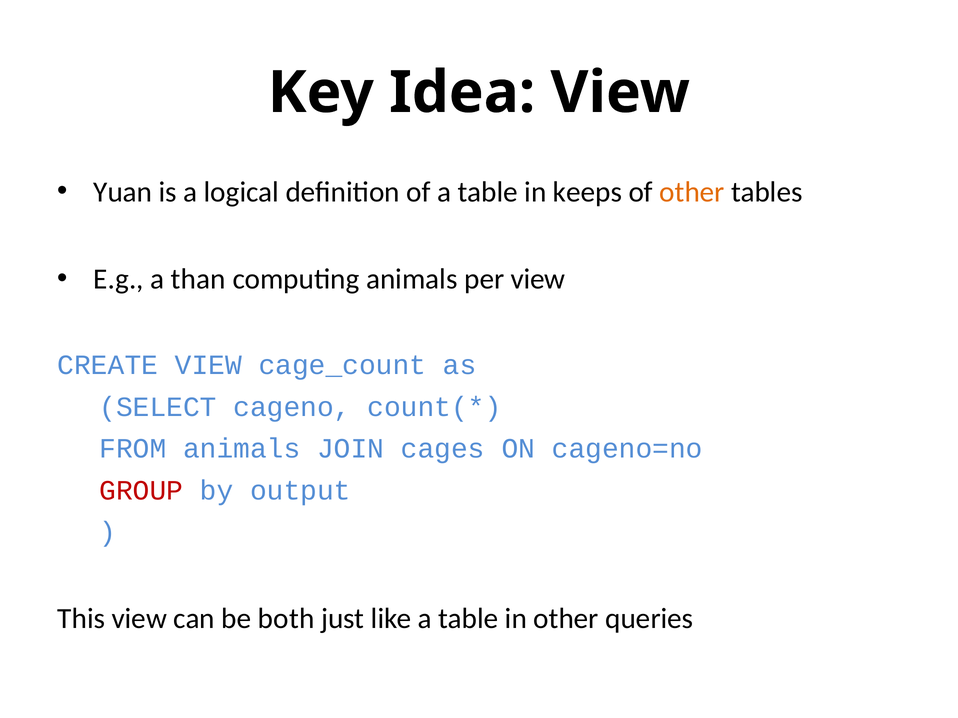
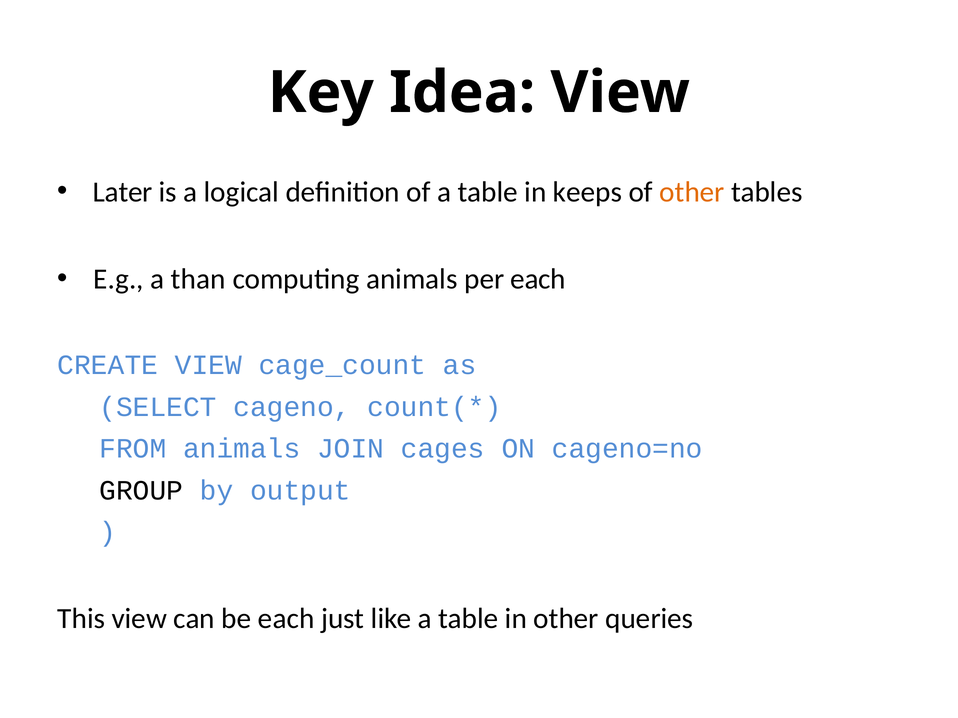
Yuan: Yuan -> Later (123, 192)
per view: view -> each (538, 279)
GROUP colour: red -> black (141, 491)
be both: both -> each (286, 619)
